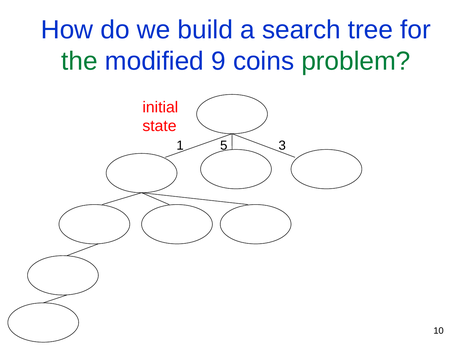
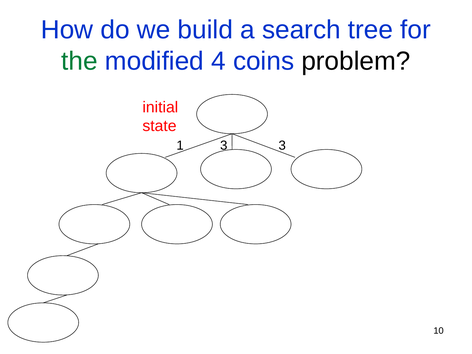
9: 9 -> 4 (218, 61)
problem colour: green -> black (356, 61)
1 5: 5 -> 3 (224, 145)
